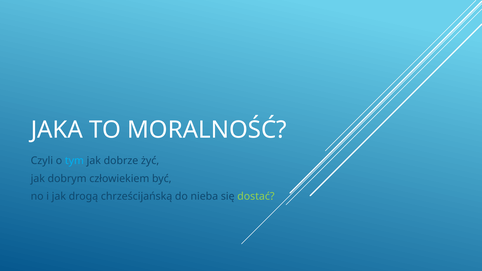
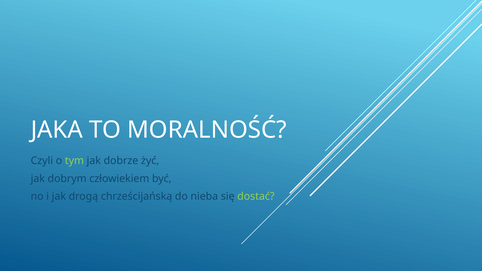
tym colour: light blue -> light green (74, 161)
